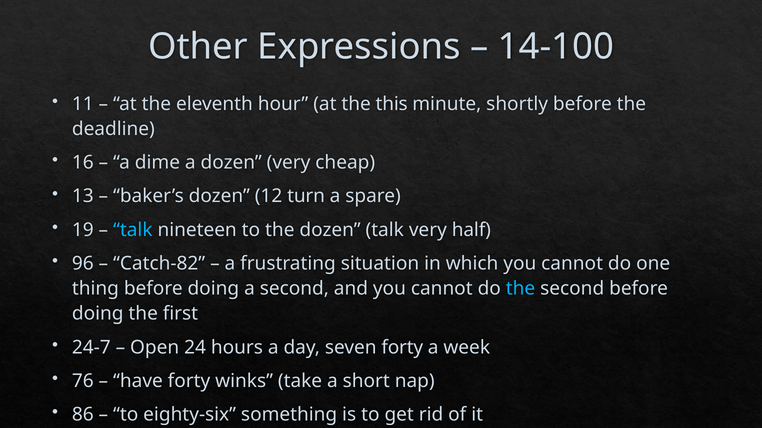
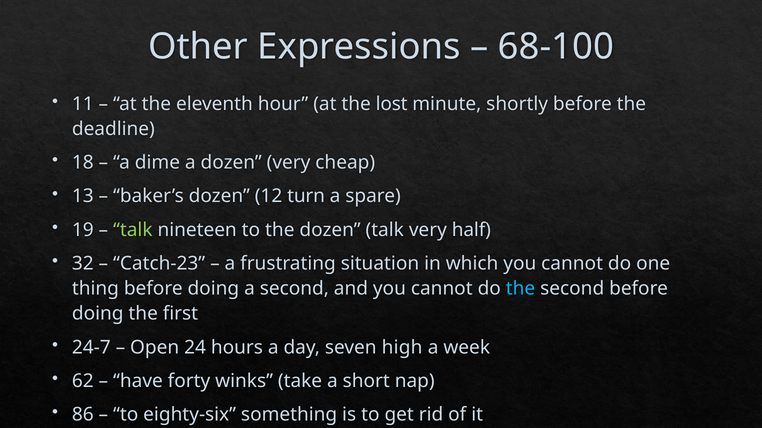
14-100: 14-100 -> 68-100 (556, 47)
this: this -> lost (392, 104)
16: 16 -> 18 (83, 163)
talk colour: light blue -> light green (133, 230)
96: 96 -> 32 (83, 264)
Catch-82: Catch-82 -> Catch-23 (159, 264)
seven forty: forty -> high (402, 348)
76: 76 -> 62 (83, 382)
